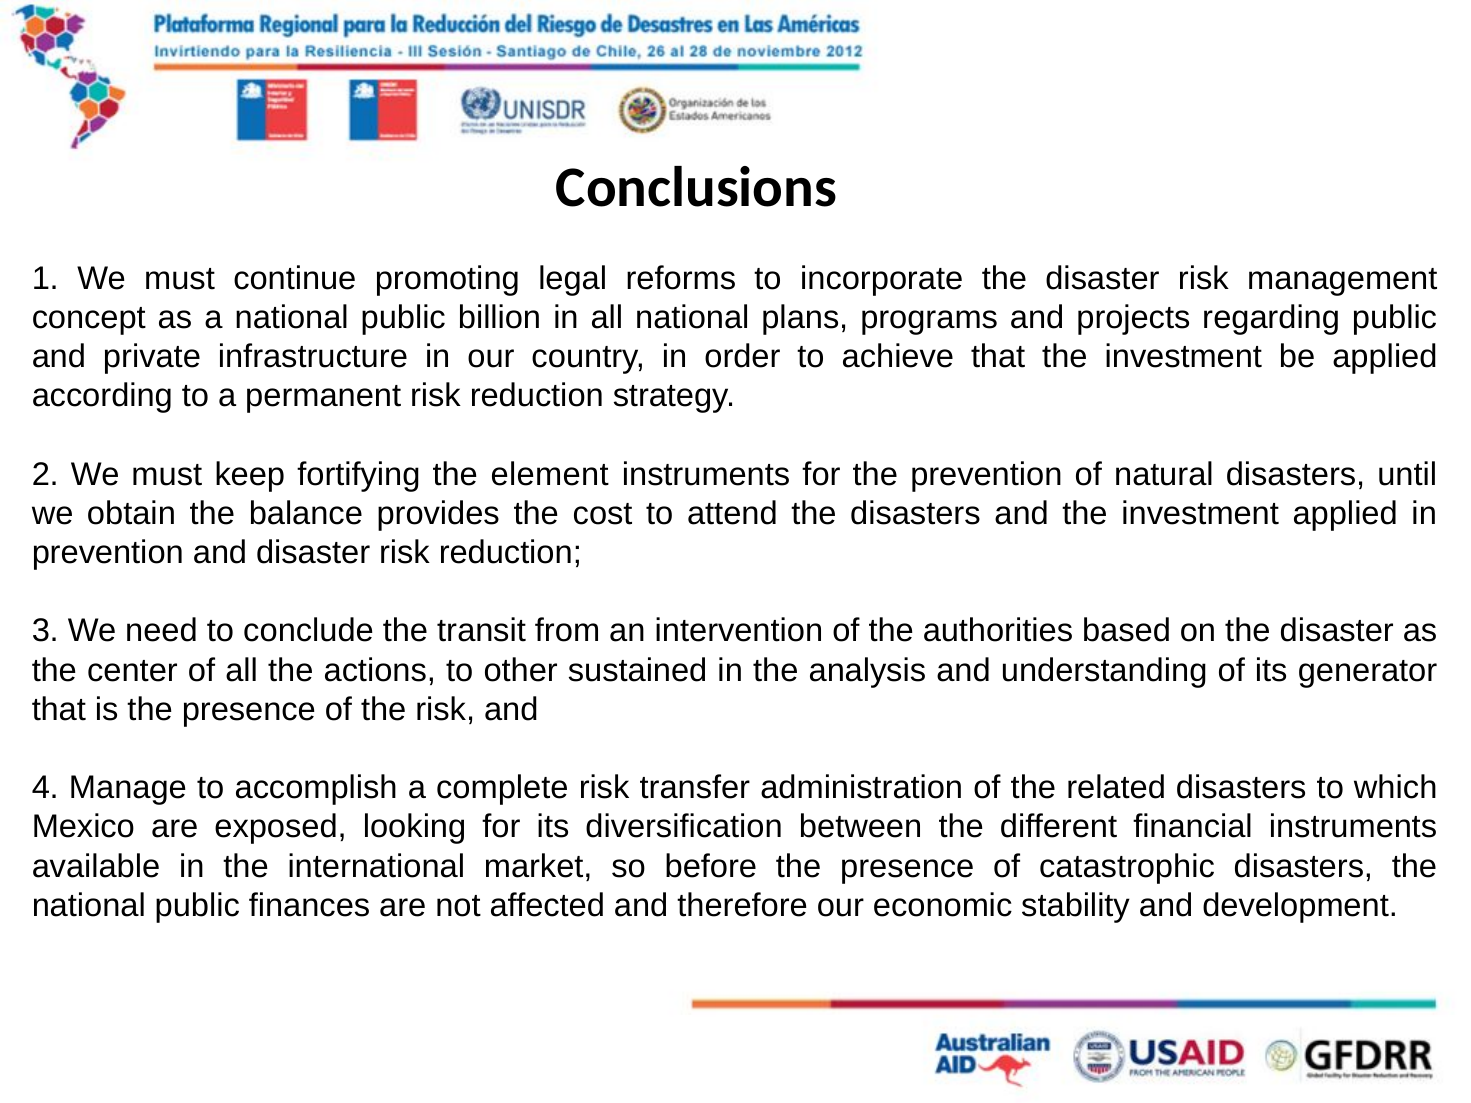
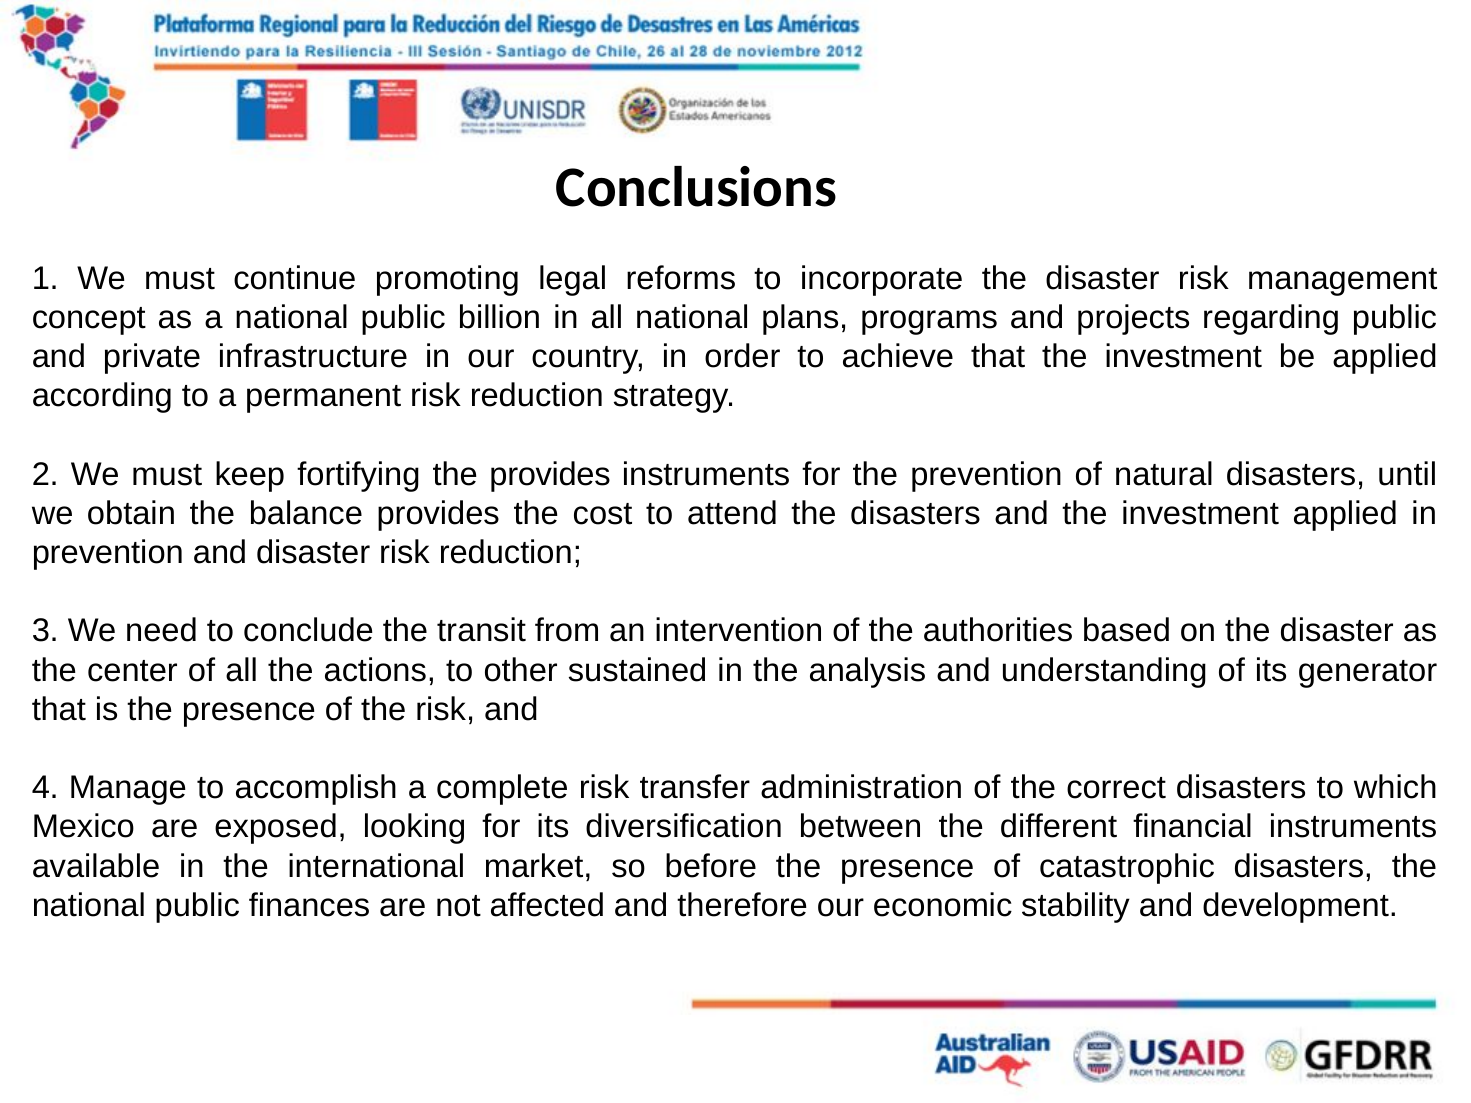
the element: element -> provides (550, 474)
related: related -> correct (1116, 788)
